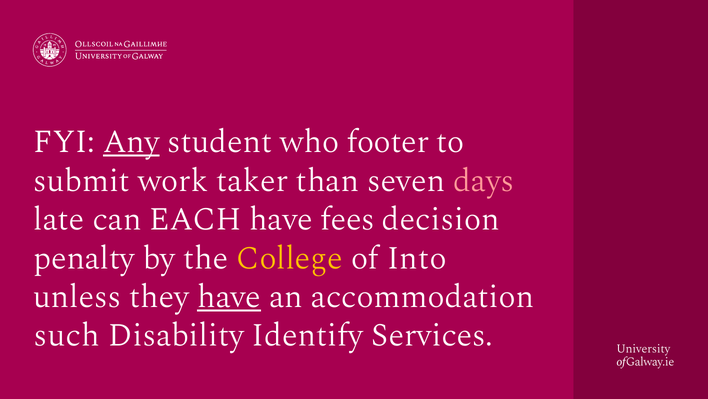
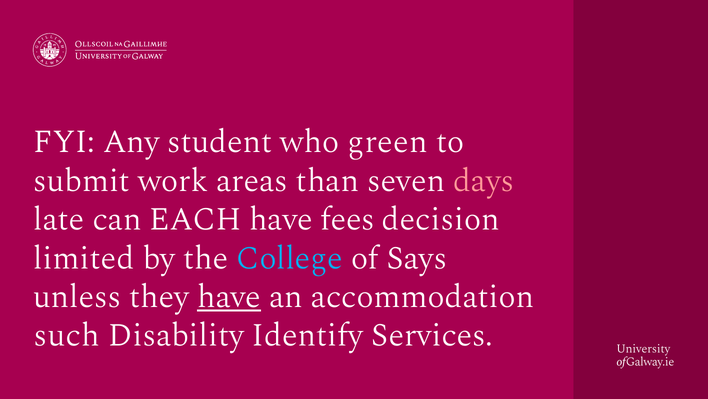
Any underline: present -> none (131, 141)
footer: footer -> green (388, 141)
taker: taker -> areas (252, 180)
penalty: penalty -> limited (84, 257)
College colour: yellow -> light blue (290, 257)
Into: Into -> Says (417, 257)
